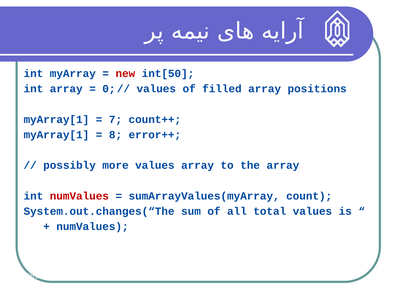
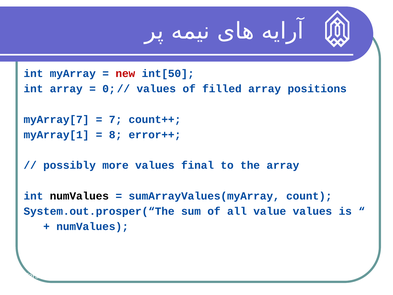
myArray[1: myArray[1 -> myArray[7 (56, 119)
values array: array -> final (198, 165)
numValues colour: red -> black (79, 196)
System.out.changes(“The: System.out.changes(“The -> System.out.prosper(“The (99, 211)
total: total -> value (270, 211)
